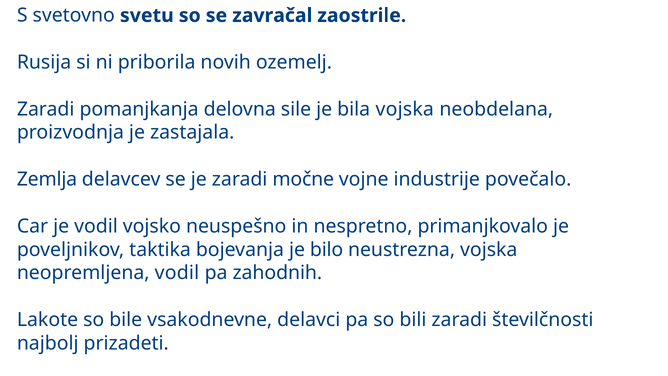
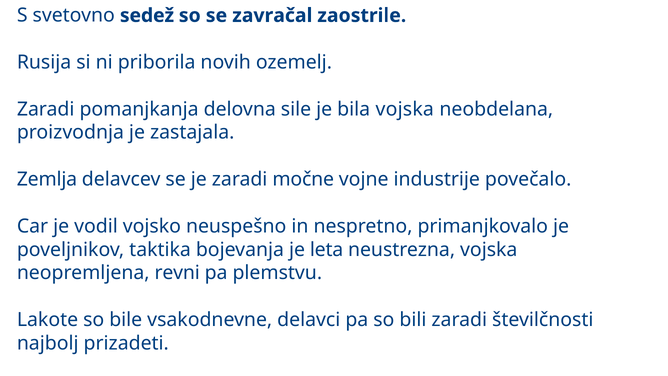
svetu: svetu -> sedež (147, 16)
bilo: bilo -> leta (327, 249)
neopremljena vodil: vodil -> revni (177, 273)
zahodnih: zahodnih -> plemstvu (277, 273)
